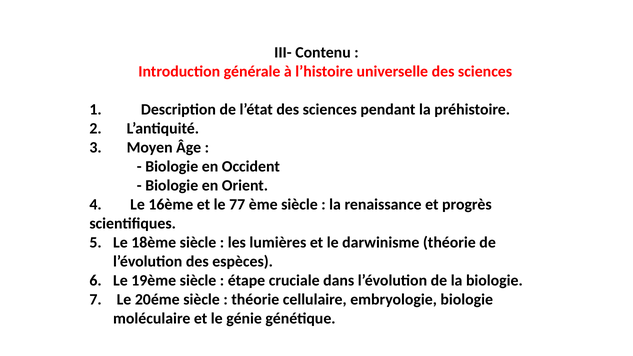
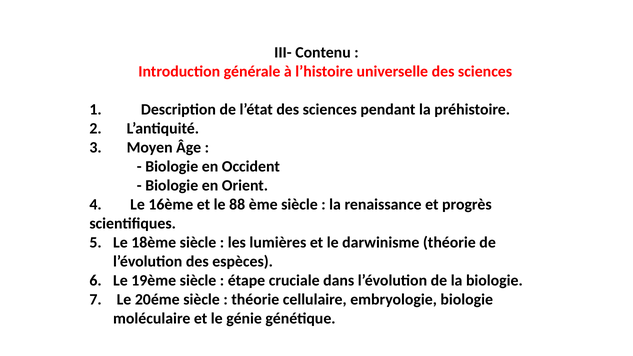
77: 77 -> 88 (237, 205)
